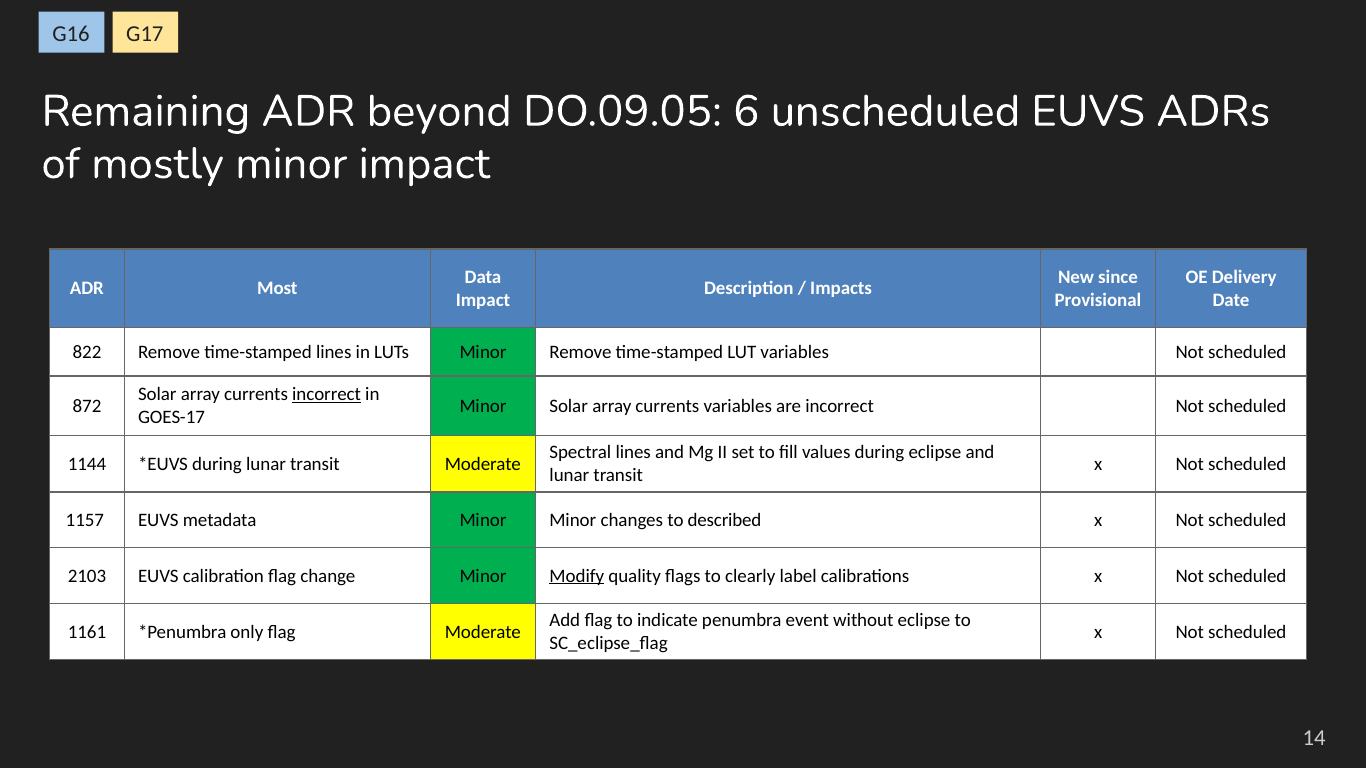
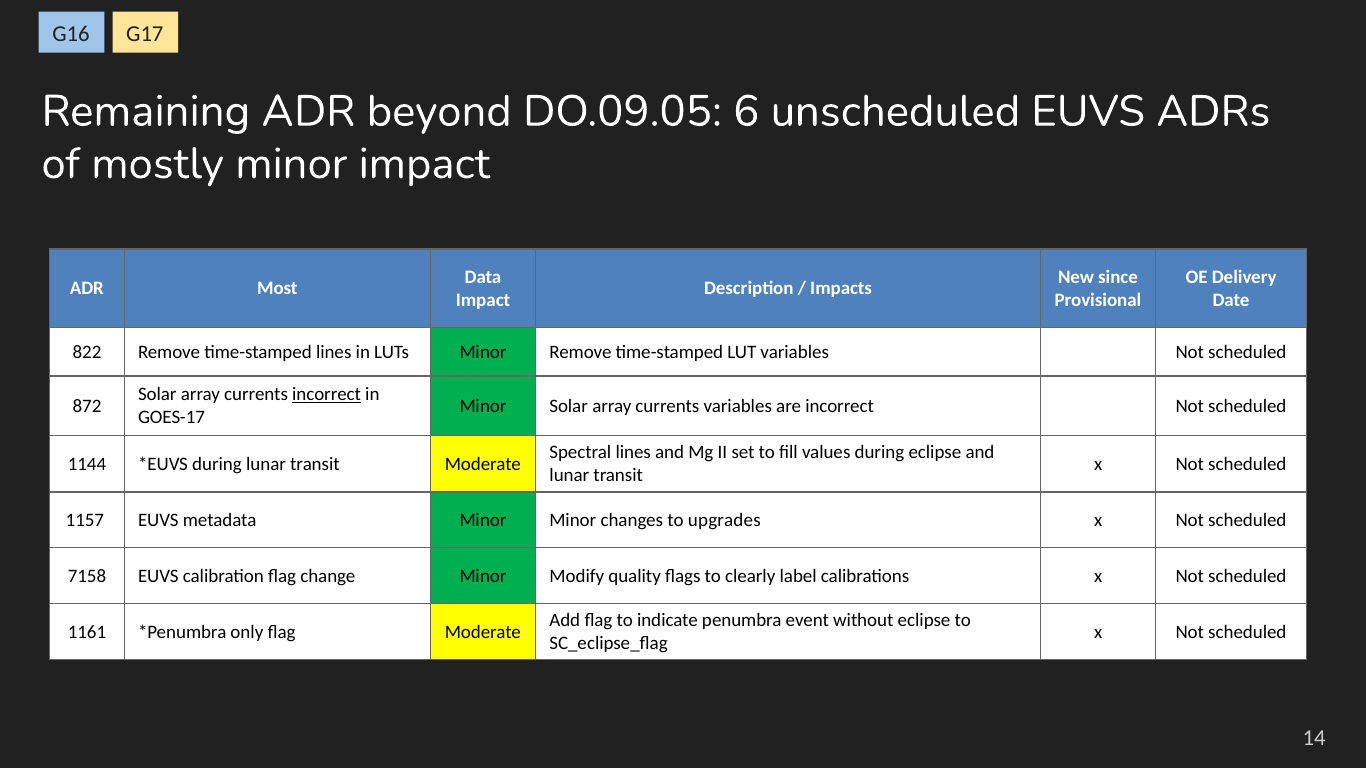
described: described -> upgrades (724, 520)
2103: 2103 -> 7158 (87, 576)
Modify underline: present -> none (577, 576)
